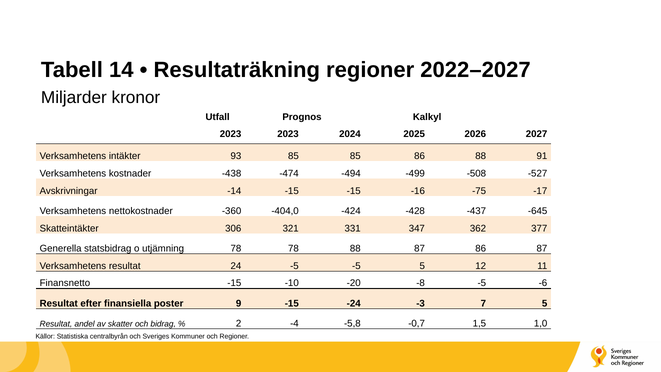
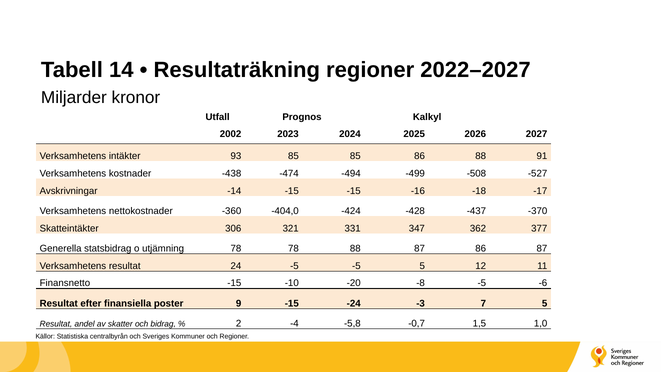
2023: 2023 -> 2002 (231, 134)
-75: -75 -> -18 (479, 191)
-645: -645 -> -370 (538, 211)
